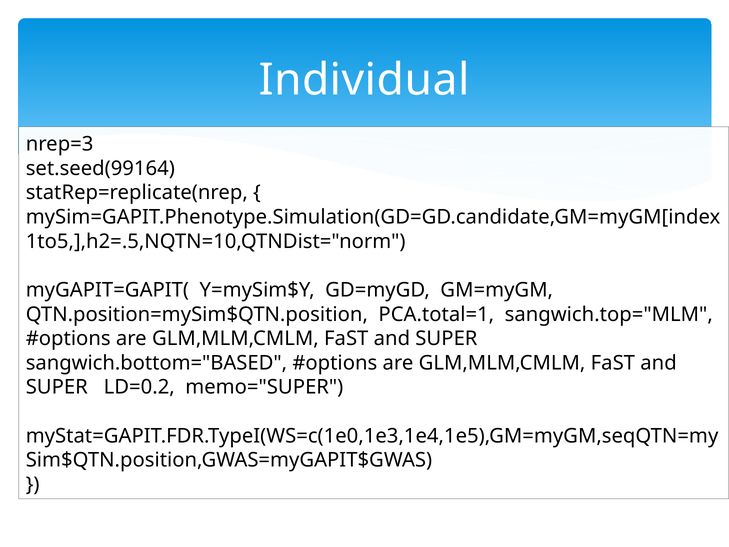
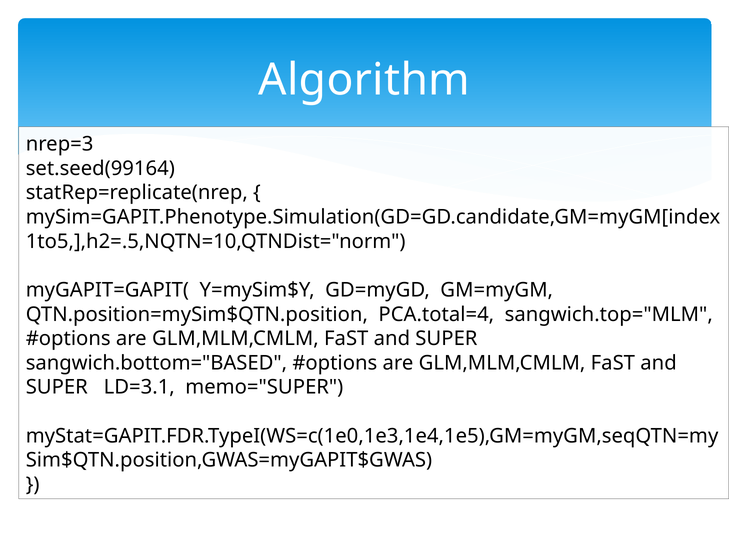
Individual: Individual -> Algorithm (364, 80)
PCA.total=1: PCA.total=1 -> PCA.total=4 (436, 314)
LD=0.2: LD=0.2 -> LD=3.1 (139, 387)
